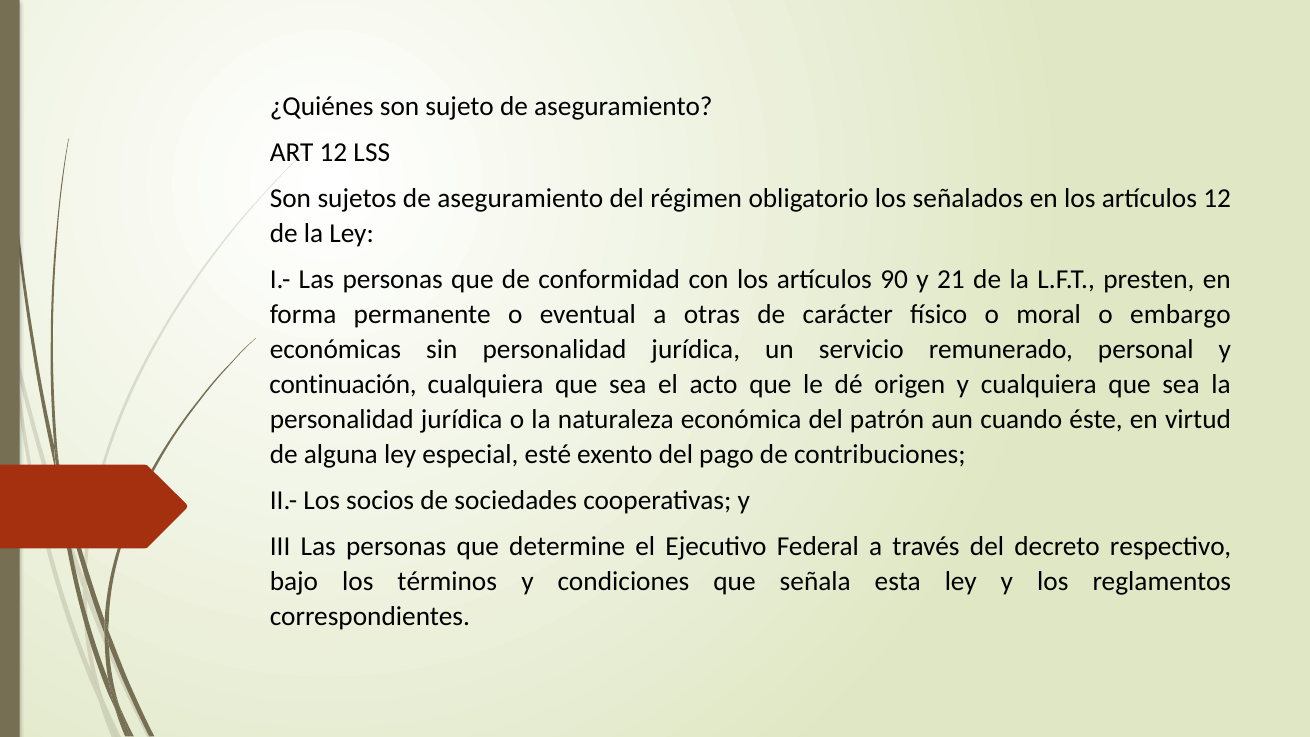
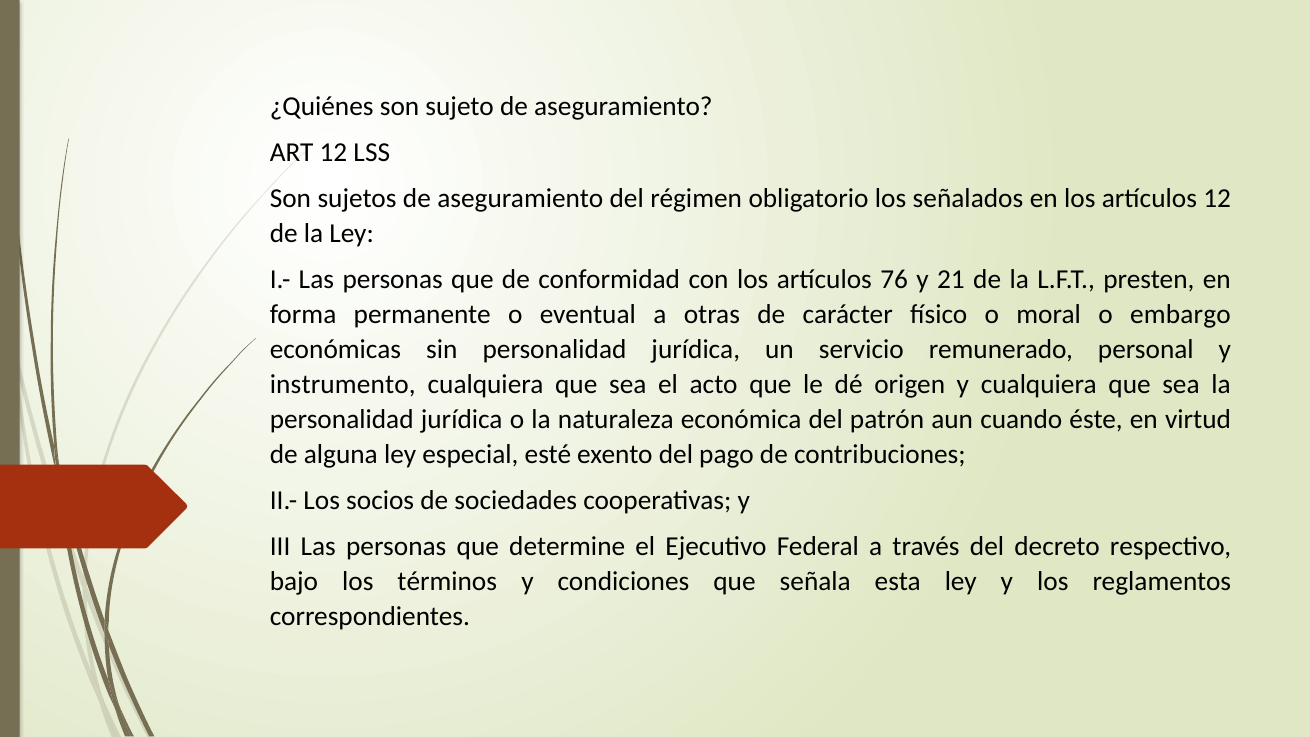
90: 90 -> 76 (894, 279)
continuación: continuación -> instrumento (343, 385)
